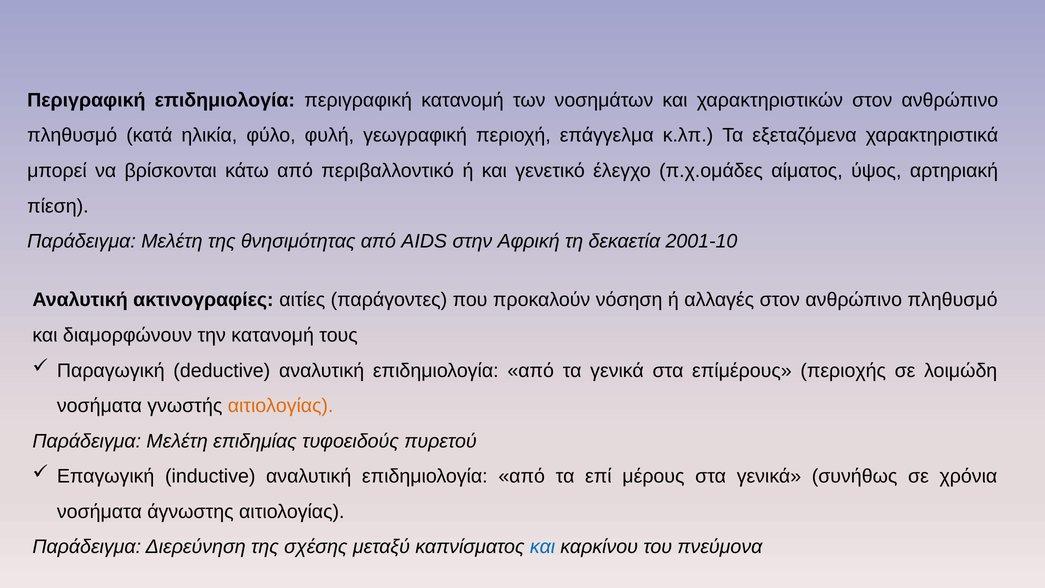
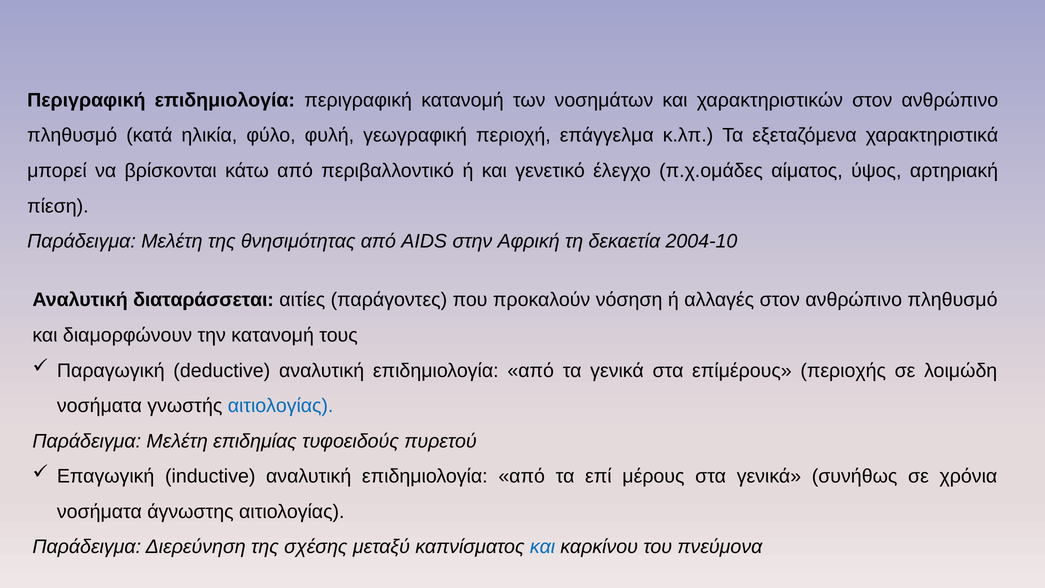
2001-10: 2001-10 -> 2004-10 (701, 241)
ακτινογραφίες: ακτινογραφίες -> διαταράσσεται (204, 300)
αιτιολογίας colour: orange -> blue (281, 406)
